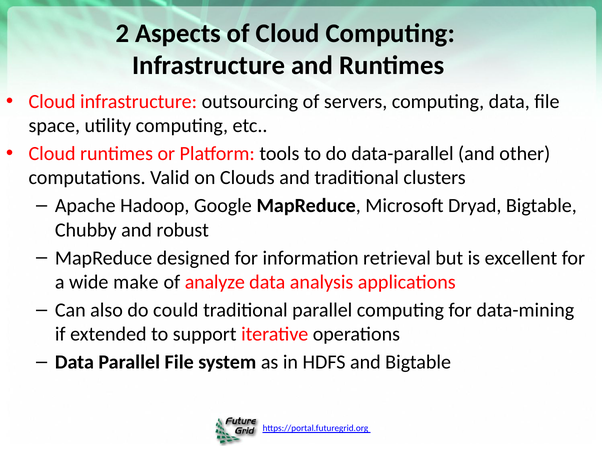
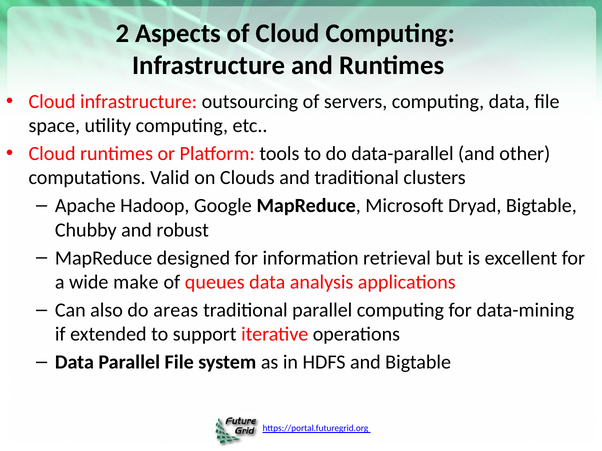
analyze: analyze -> queues (215, 282)
could: could -> areas (176, 310)
